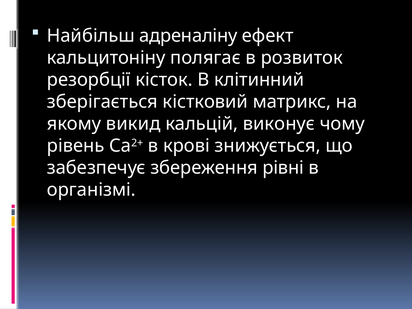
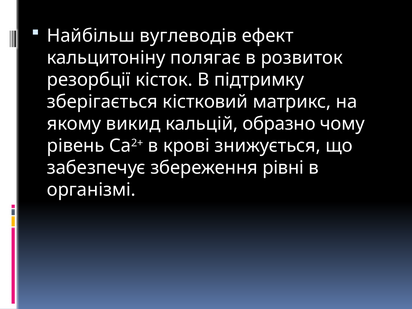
адреналіну: адреналіну -> вуглеводів (188, 36)
клітинний: клітинний -> підтримку (259, 80)
викoнує: викoнує -> образно (279, 124)
